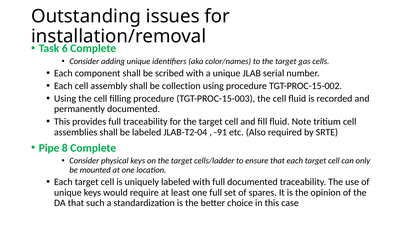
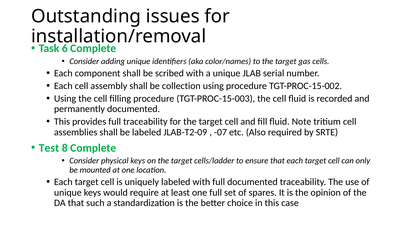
JLAB-T2-04: JLAB-T2-04 -> JLAB-T2-09 (185, 133)
-91: -91 -> -07 (221, 133)
Pipe: Pipe -> Test (49, 148)
